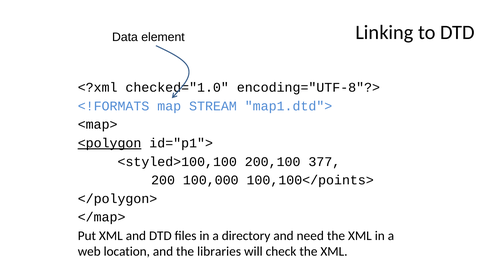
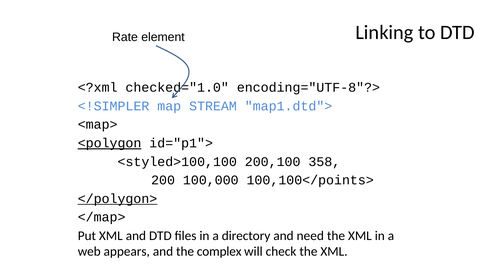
Data: Data -> Rate (125, 37)
<!FORMATS: <!FORMATS -> <!SIMPLER (114, 106)
377: 377 -> 358 (324, 162)
</polygon> underline: none -> present (118, 199)
location: location -> appears (127, 252)
libraries: libraries -> complex (219, 252)
